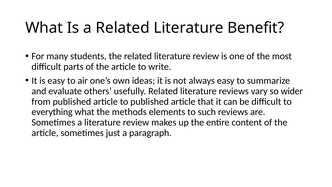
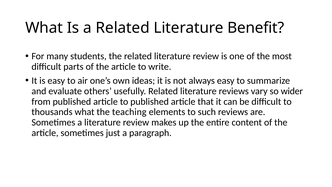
everything: everything -> thousands (52, 112)
methods: methods -> teaching (129, 112)
